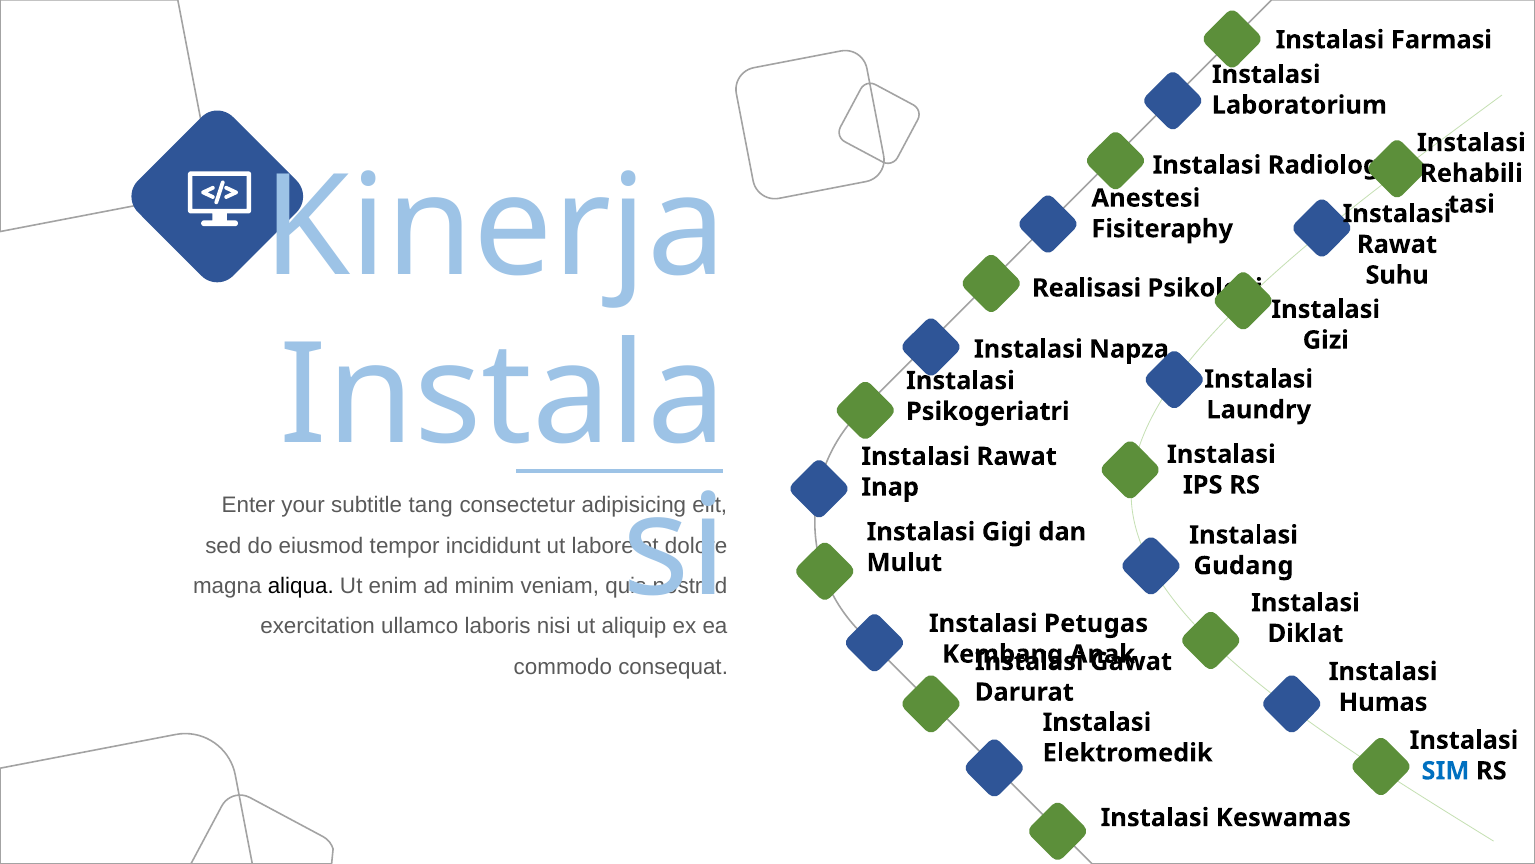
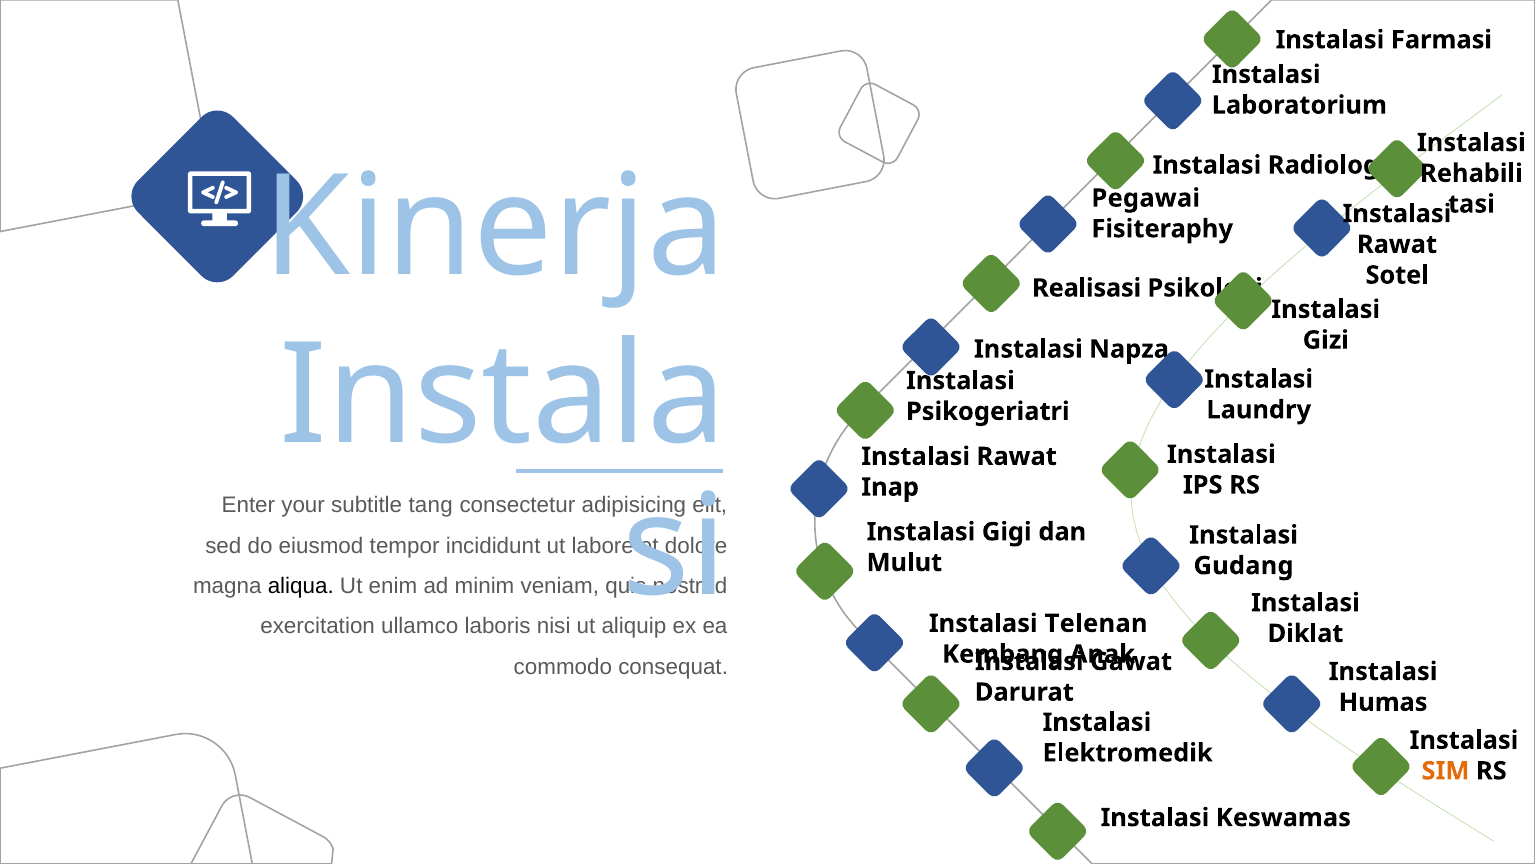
Anestesi: Anestesi -> Pegawai (1146, 198)
Suhu: Suhu -> Sotel (1397, 275)
Petugas: Petugas -> Telenan (1096, 623)
SIM colour: blue -> orange (1445, 771)
